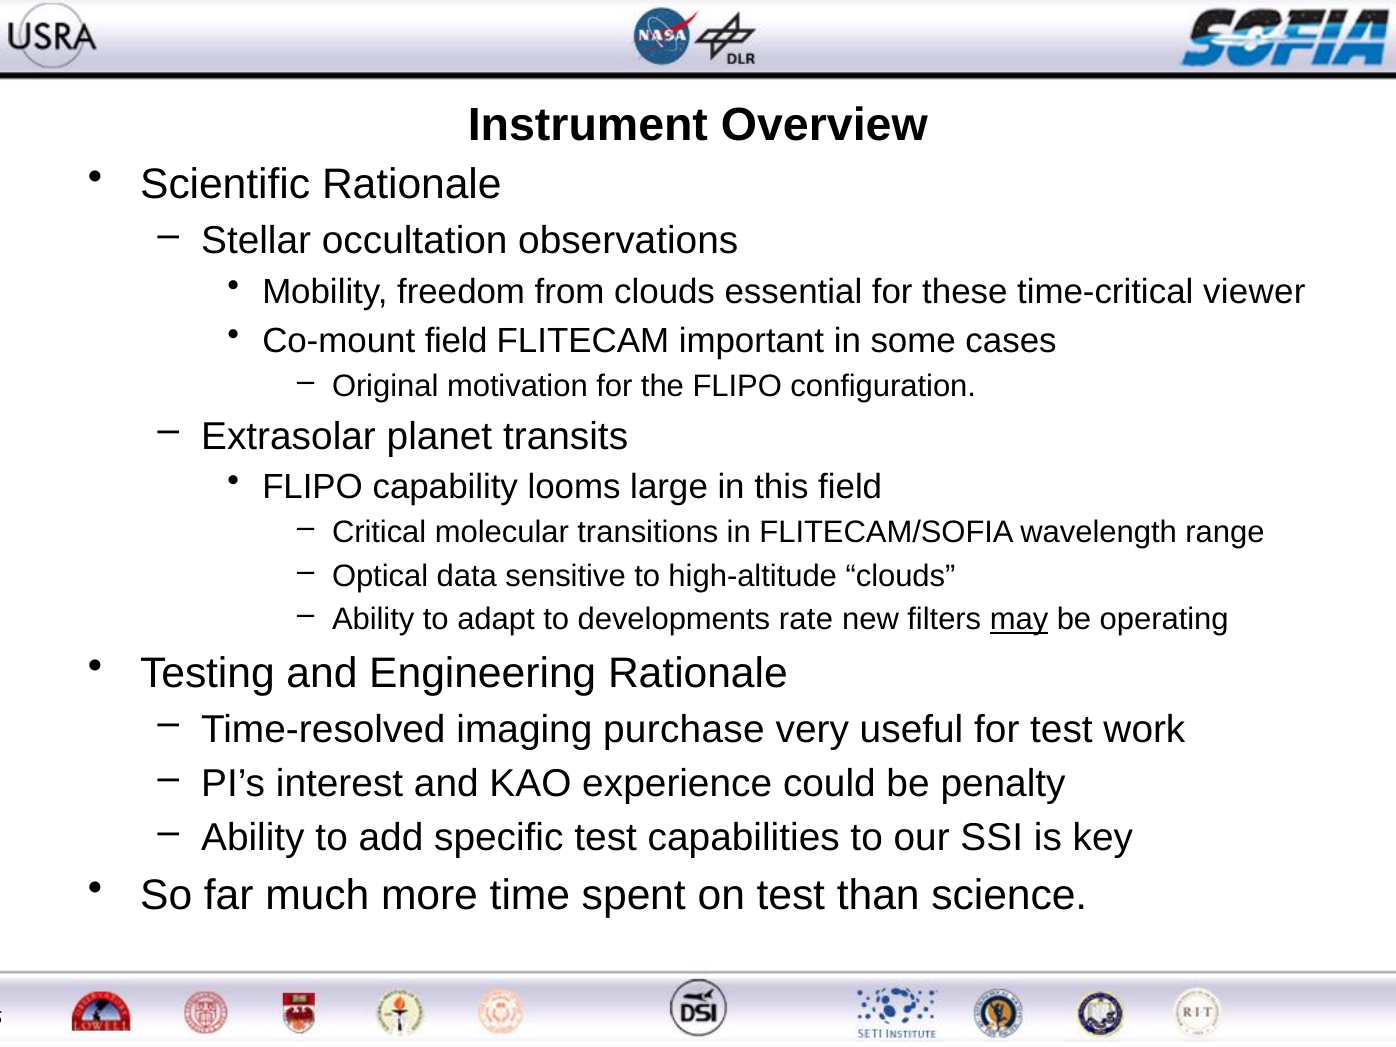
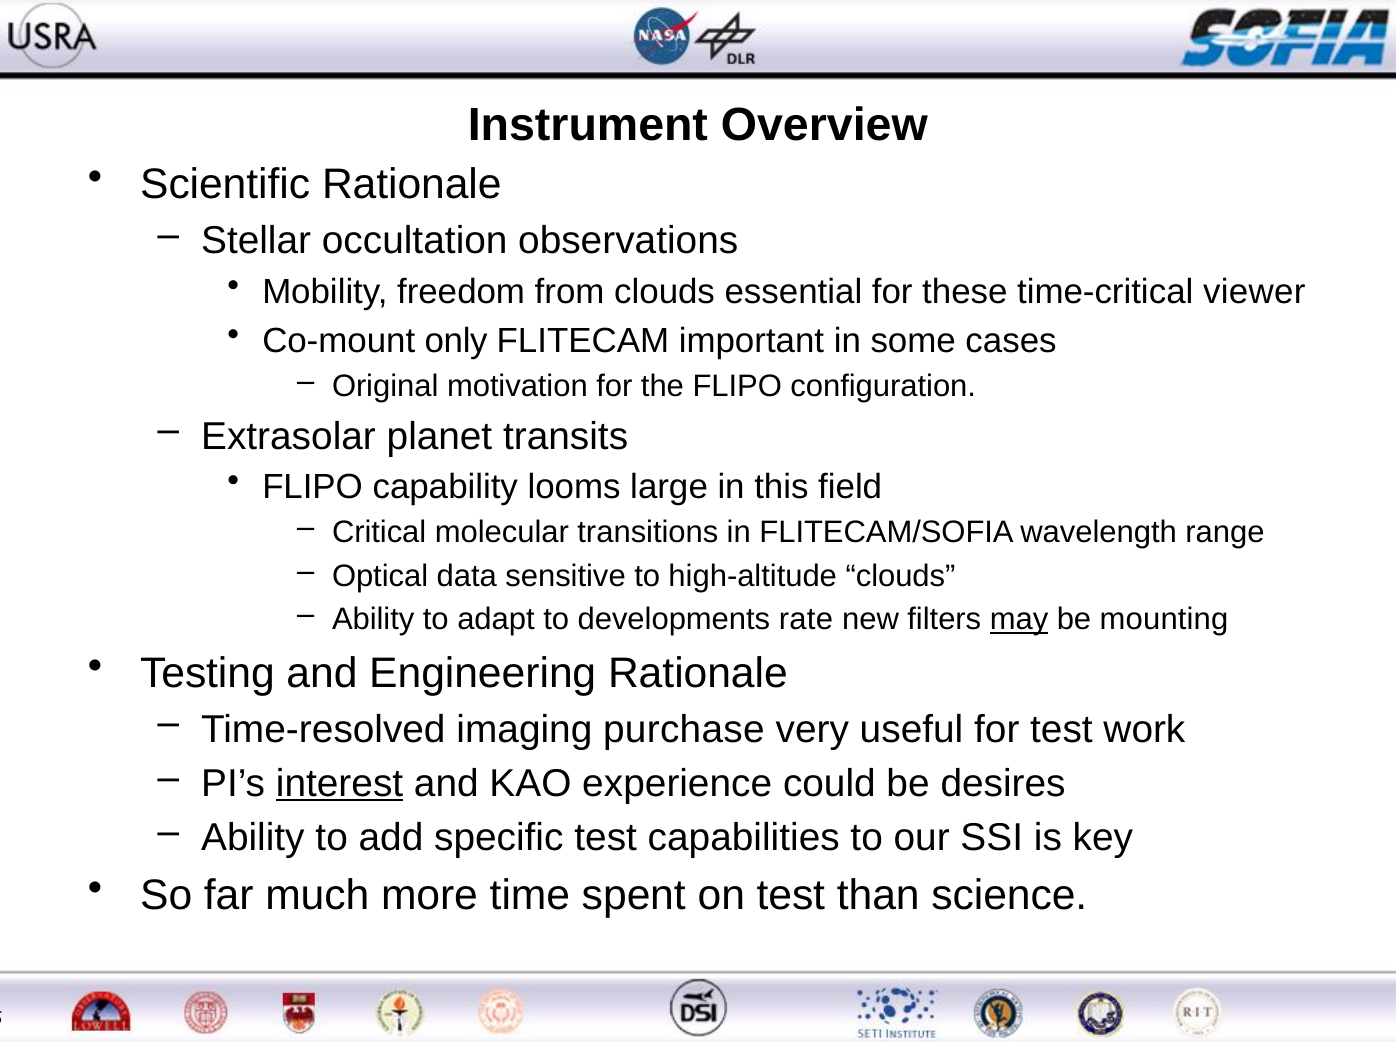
Co-mount field: field -> only (456, 341)
operating: operating -> mounting (1164, 619)
interest underline: none -> present (340, 784)
penalty: penalty -> desires (1003, 784)
